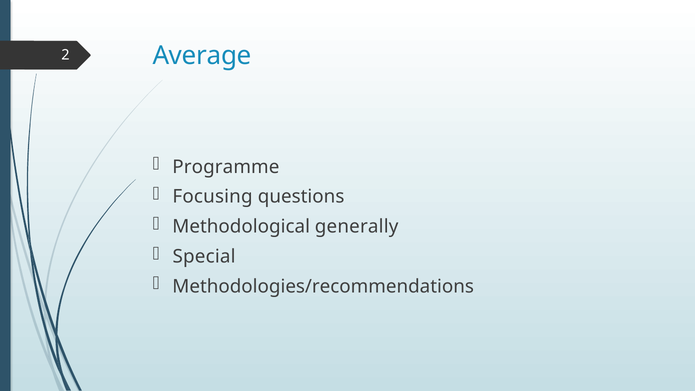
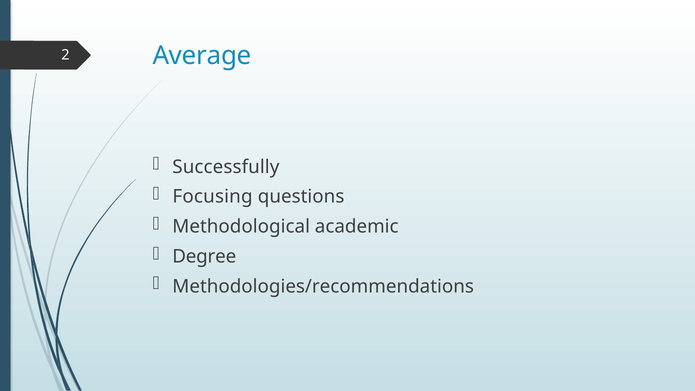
Programme: Programme -> Successfully (226, 167)
generally: generally -> academic (357, 227)
Special: Special -> Degree (204, 256)
